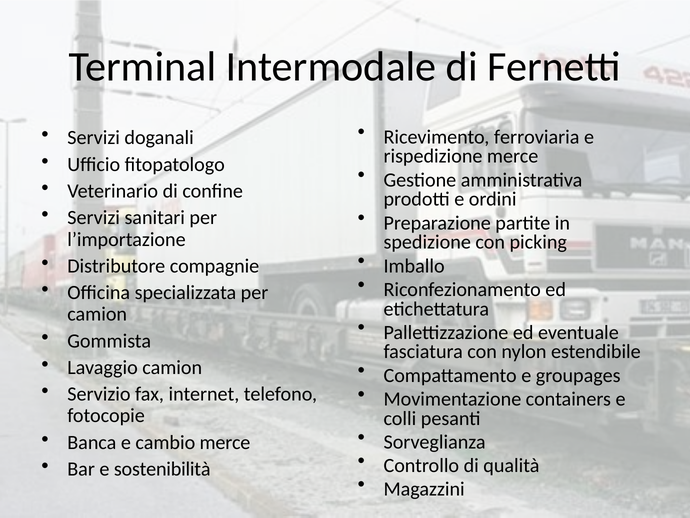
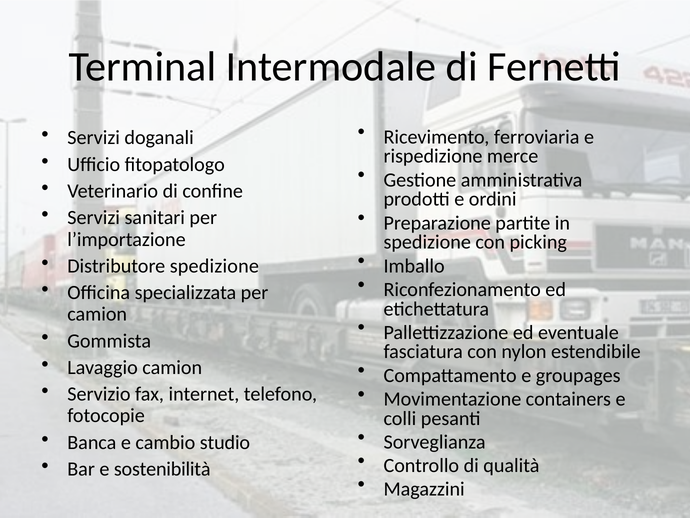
Distributore compagnie: compagnie -> spedizione (214, 266)
cambio merce: merce -> studio (225, 442)
